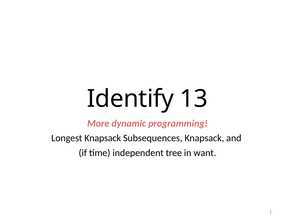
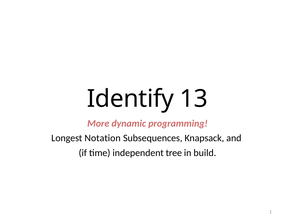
Longest Knapsack: Knapsack -> Notation (103, 138)
want: want -> build (205, 152)
